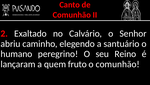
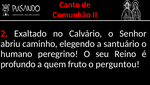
lançaram: lançaram -> profundo (18, 64)
o comunhão: comunhão -> perguntou (118, 64)
